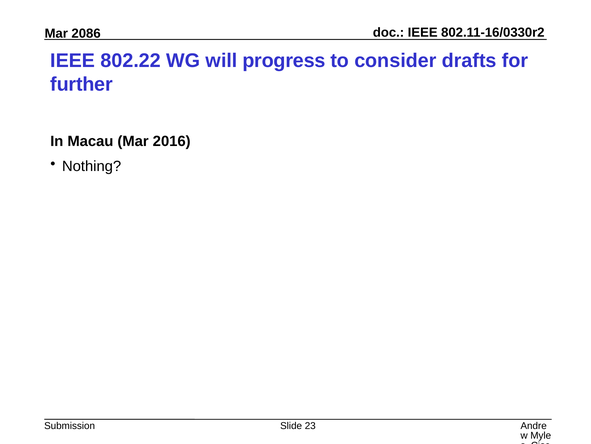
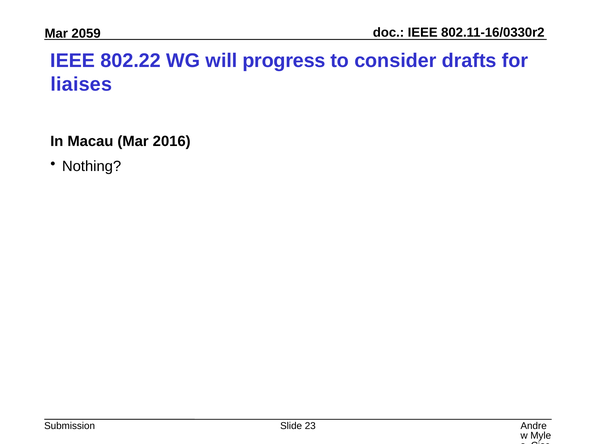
2086: 2086 -> 2059 (86, 34)
further: further -> liaises (81, 84)
